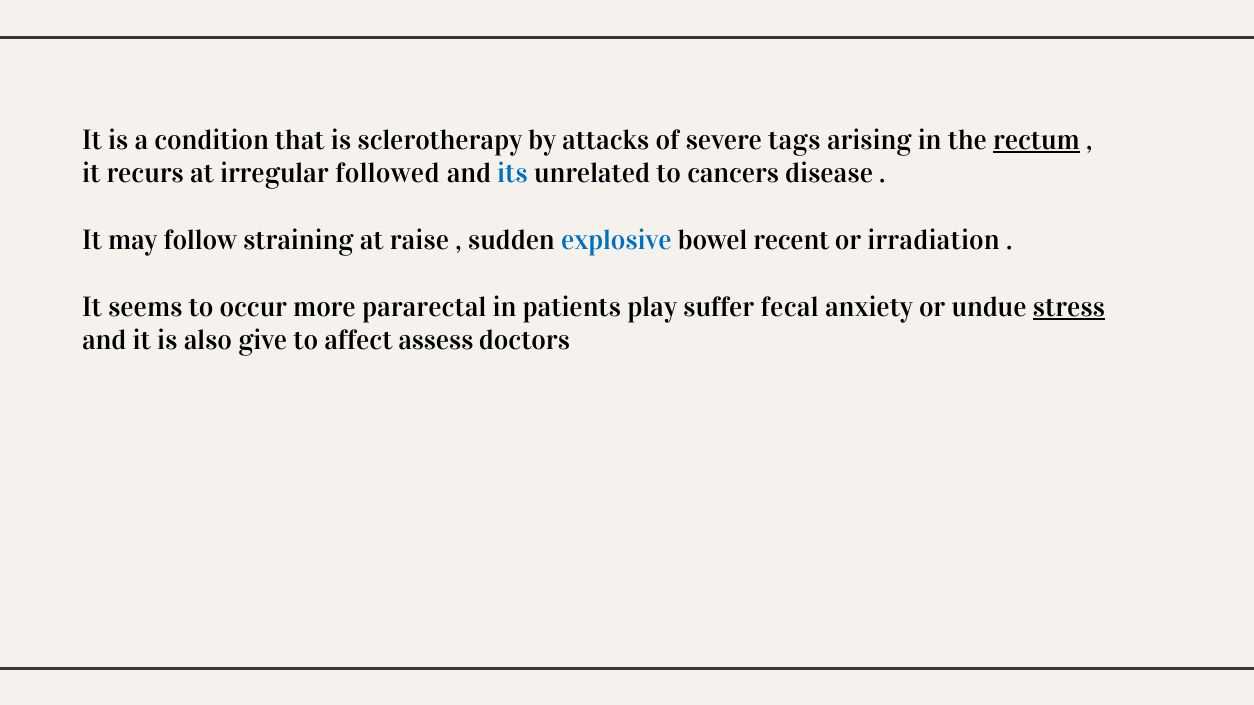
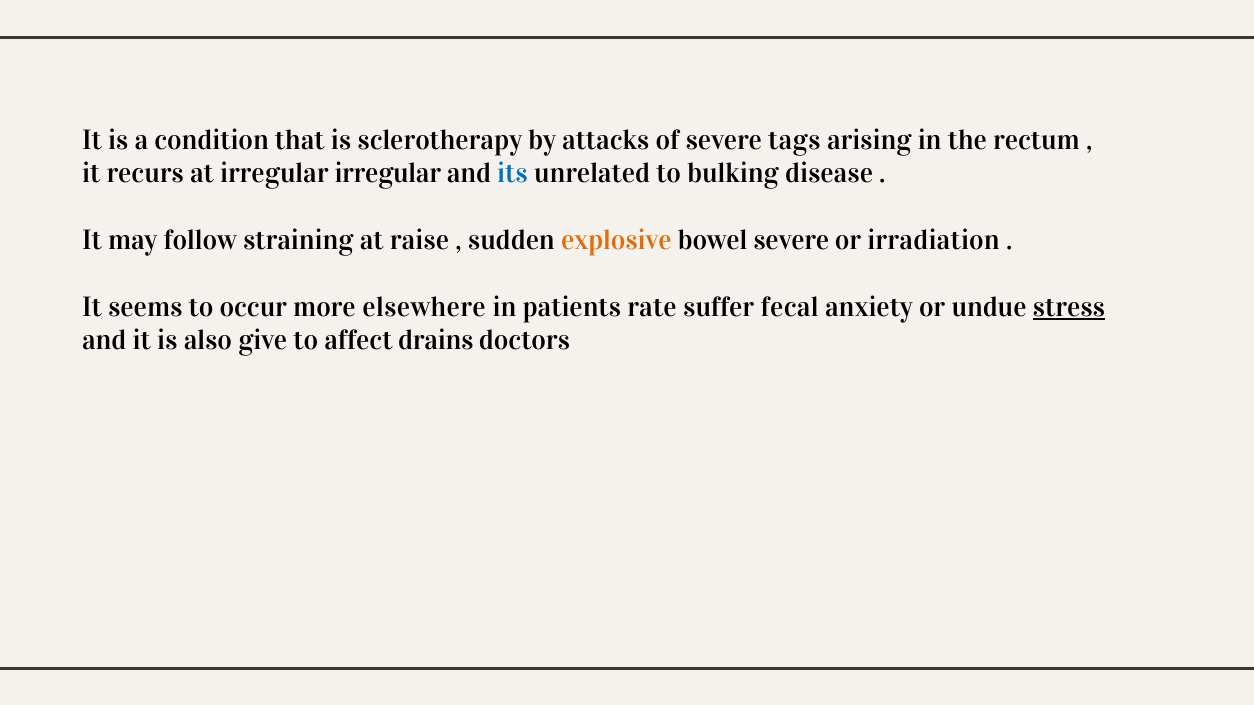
rectum underline: present -> none (1036, 140)
irregular followed: followed -> irregular (388, 174)
cancers: cancers -> bulking (733, 174)
explosive colour: blue -> orange (616, 240)
bowel recent: recent -> severe (791, 240)
pararectal: pararectal -> elsewhere (424, 307)
play: play -> rate (652, 307)
assess: assess -> drains (436, 341)
